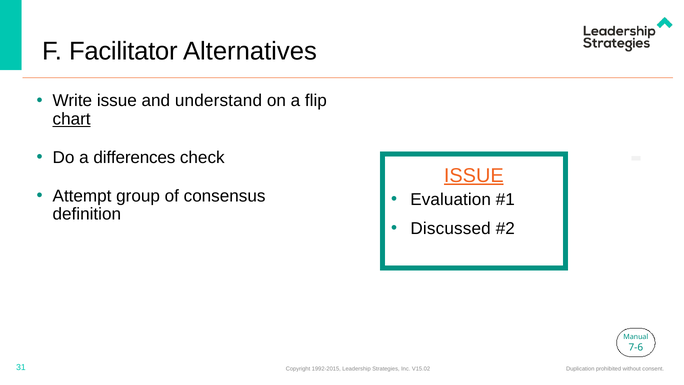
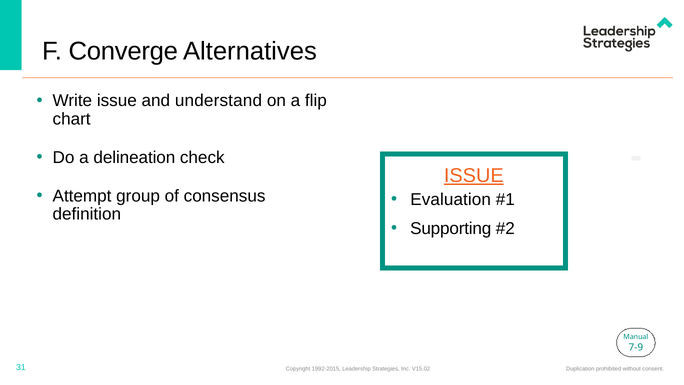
Facilitator: Facilitator -> Converge (123, 51)
chart underline: present -> none (72, 119)
differences: differences -> delineation (134, 157)
Discussed: Discussed -> Supporting (451, 228)
7-6: 7-6 -> 7-9 (636, 347)
